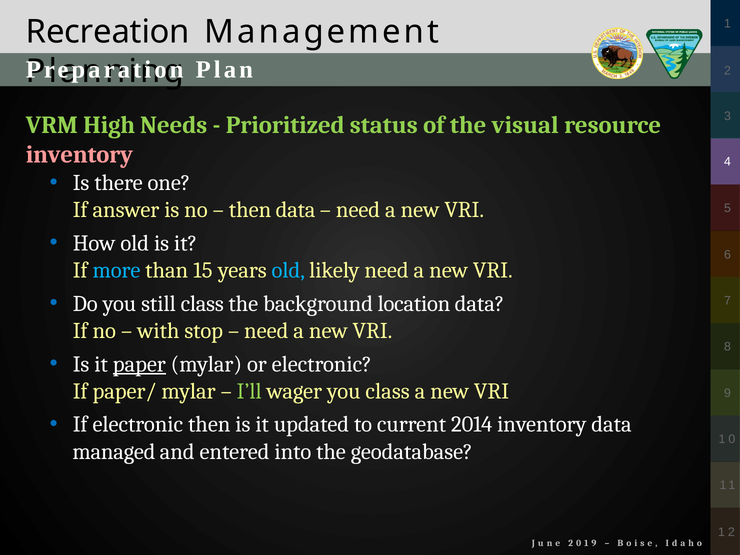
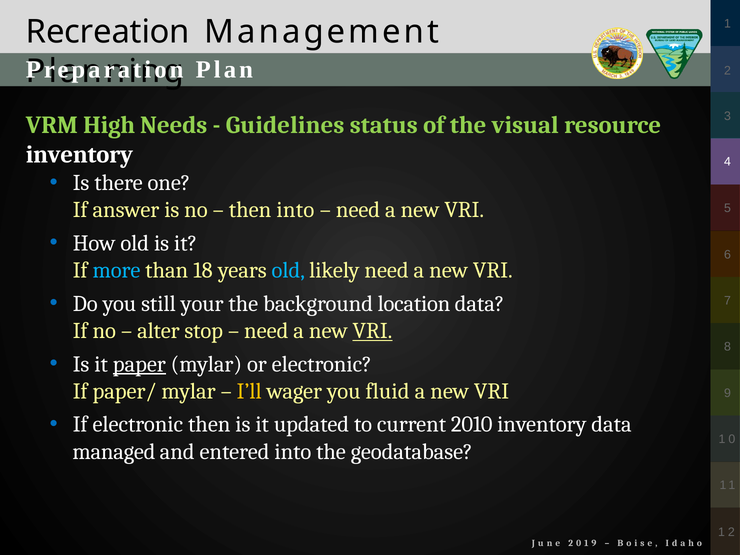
Prioritized: Prioritized -> Guidelines (285, 125)
inventory colour: pink -> white (79, 155)
then data: data -> into (295, 210)
15: 15 -> 18 (203, 270)
still class: class -> your (202, 304)
with: with -> alter (158, 331)
VRI underline: none -> present (372, 331)
I’ll colour: light green -> yellow (249, 391)
you class: class -> fluid (388, 391)
2014: 2014 -> 2010 (472, 425)
